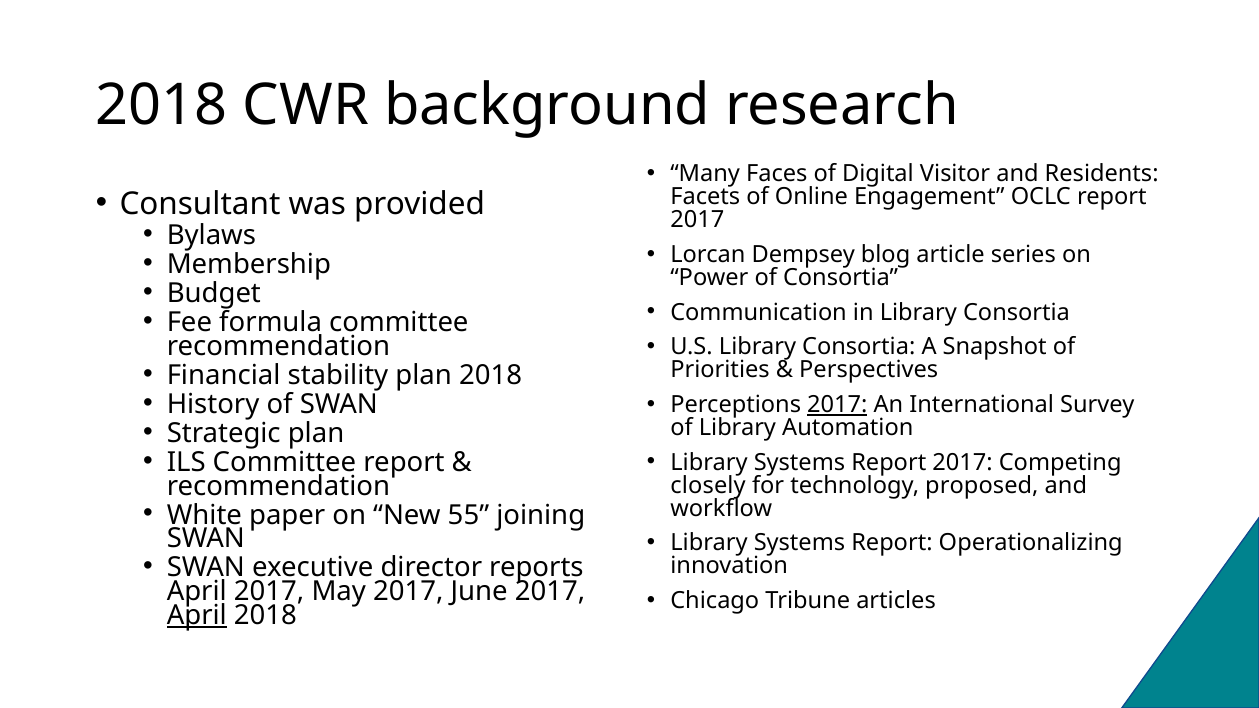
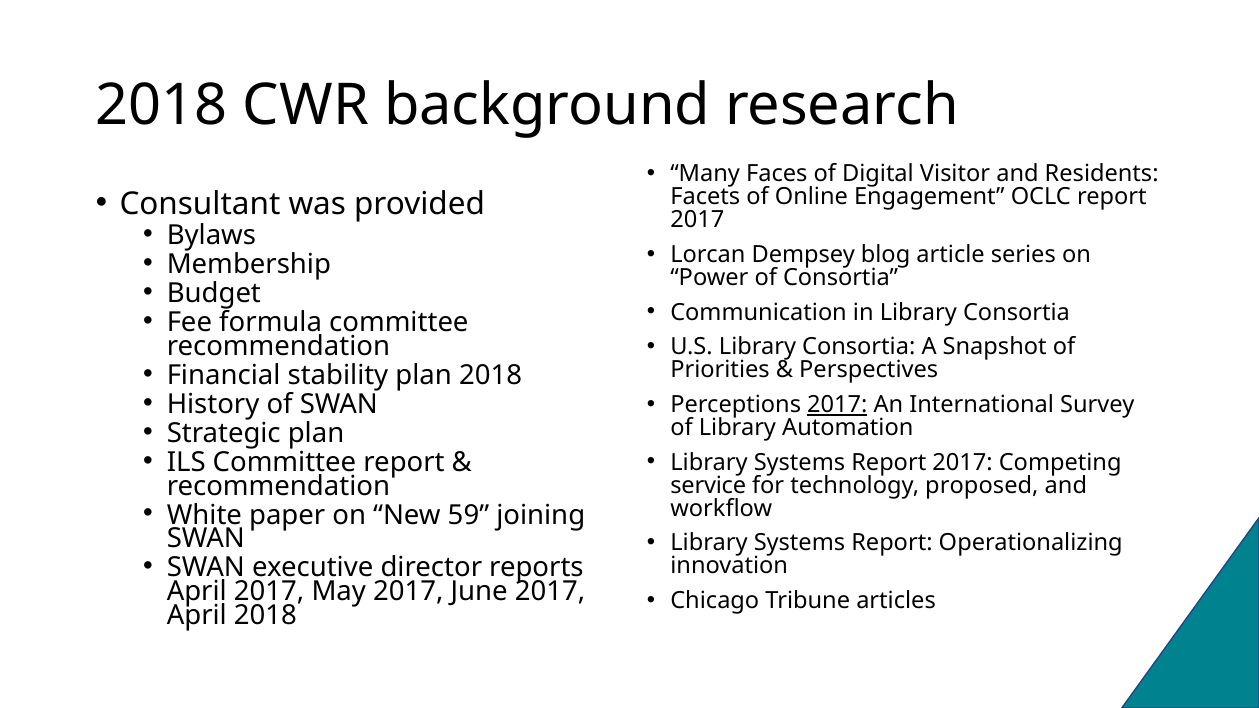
closely: closely -> service (708, 485)
55: 55 -> 59 (468, 515)
April underline: present -> none (197, 616)
